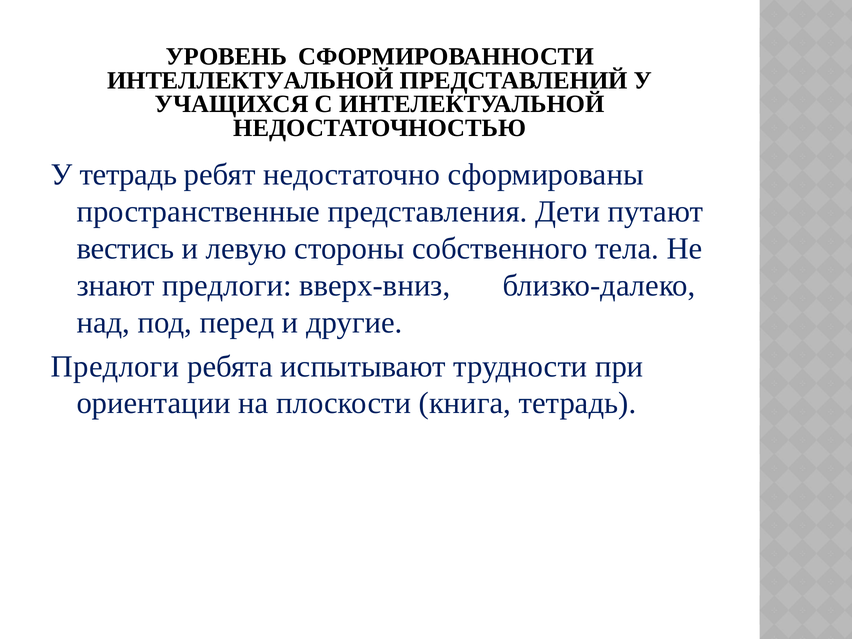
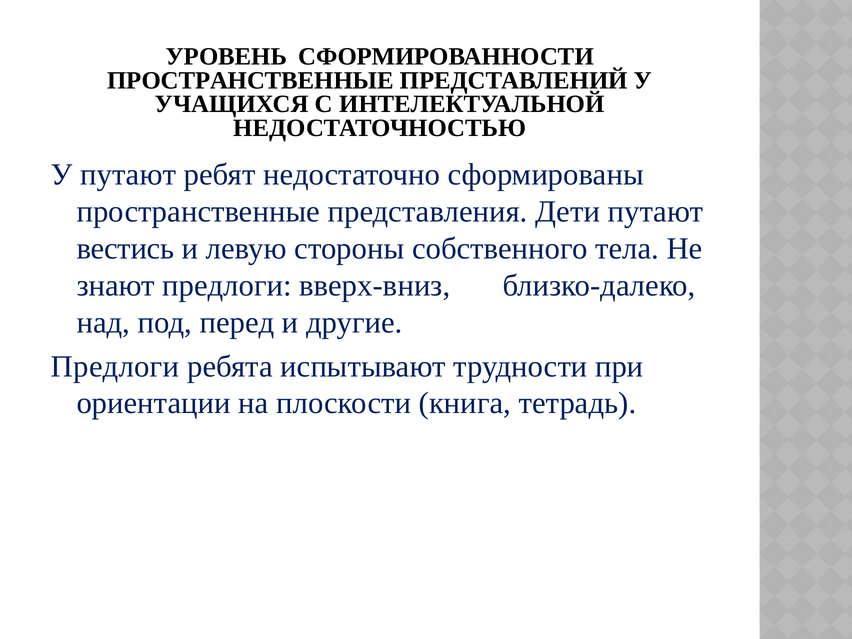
ИНТЕЛЛЕКТУАЛЬНОЙ: ИНТЕЛЛЕКТУАЛЬНОЙ -> ПРОСТРАНСТВЕННЫЕ (250, 80)
У тетрадь: тетрадь -> путают (128, 175)
